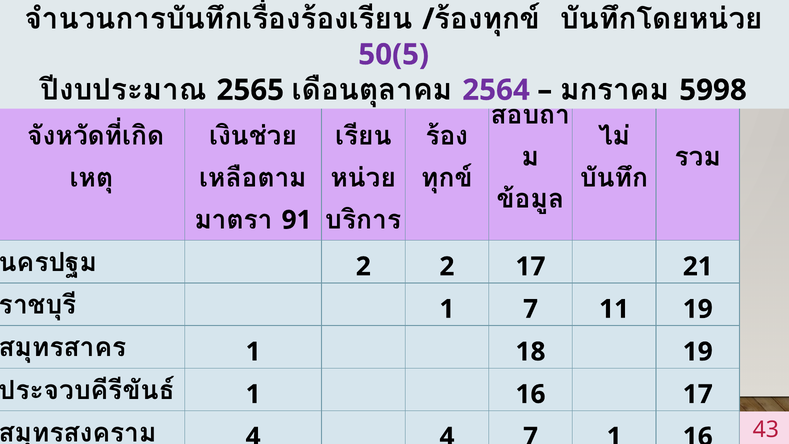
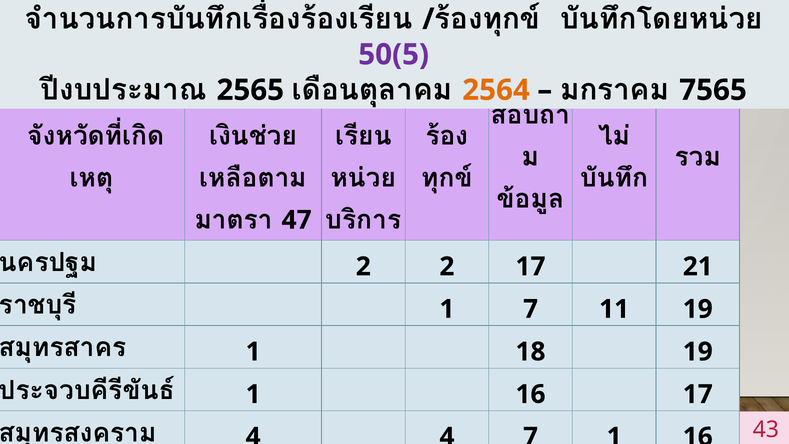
2564 colour: purple -> orange (496, 90)
5998: 5998 -> 7565 (713, 90)
91: 91 -> 47 (297, 220)
